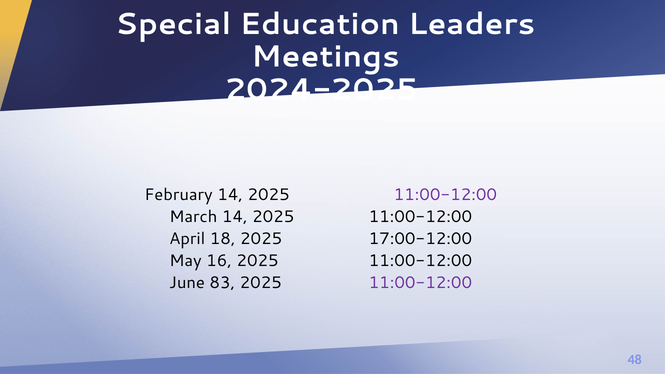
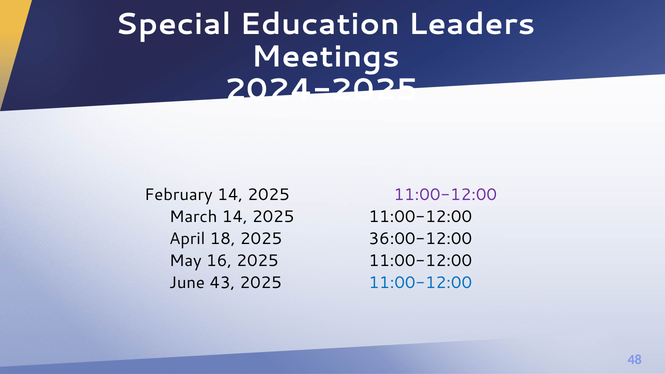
17:00-12:00: 17:00-12:00 -> 36:00-12:00 (420, 239)
83: 83 -> 43 (222, 283)
11:00-12:00 colour: purple -> blue (420, 283)
